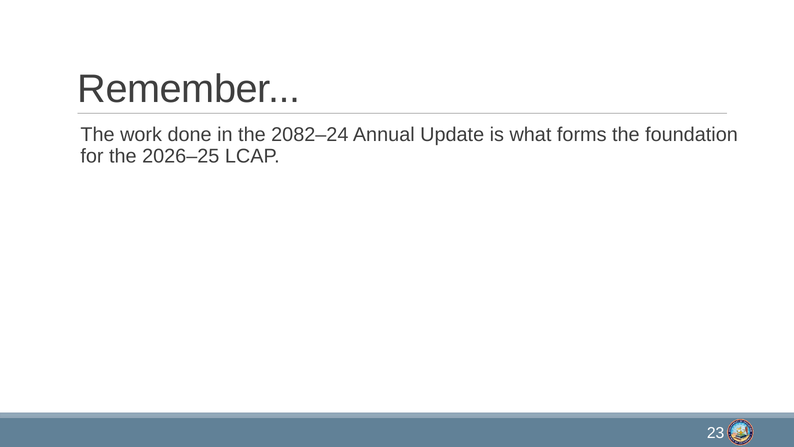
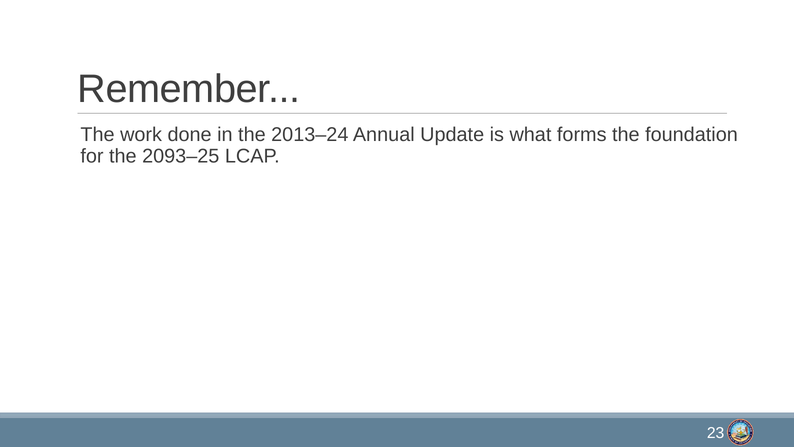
2082–24: 2082–24 -> 2013–24 (310, 134)
2026–25: 2026–25 -> 2093–25 (181, 156)
